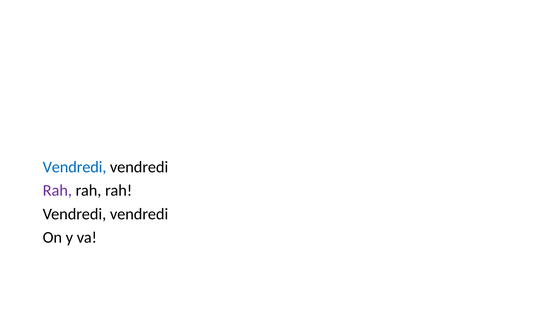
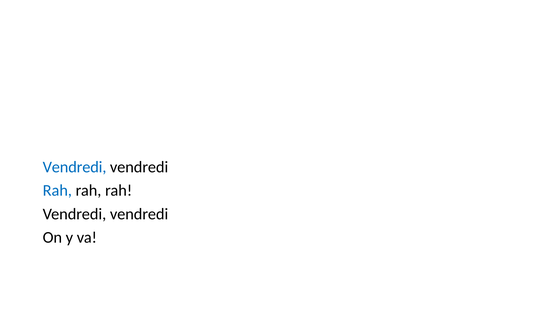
Rah colour: purple -> blue (57, 191)
